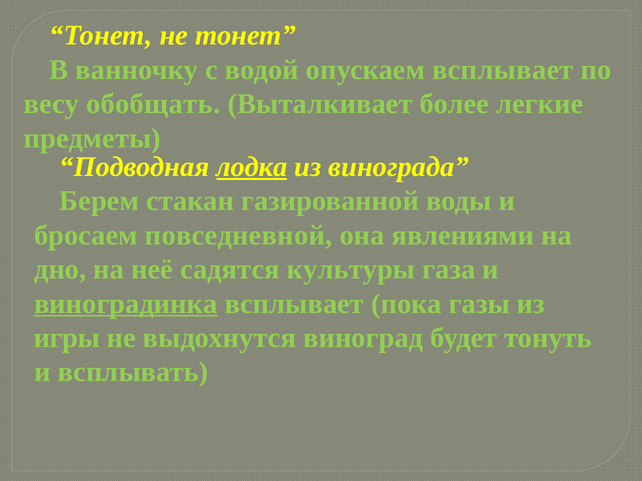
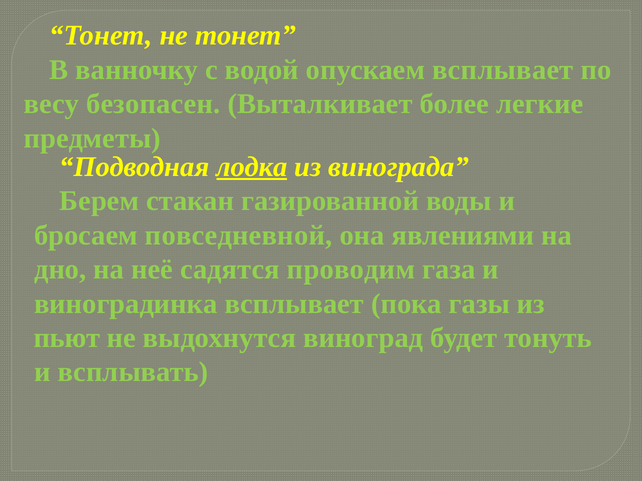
обобщать: обобщать -> безопасен (153, 104)
культуры: культуры -> проводим (351, 270)
виноградинка underline: present -> none (126, 304)
игры: игры -> пьют (67, 338)
